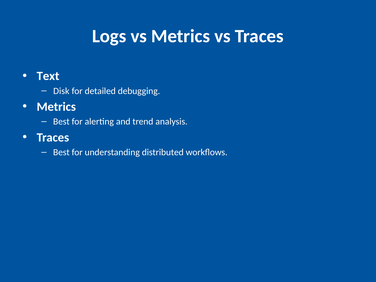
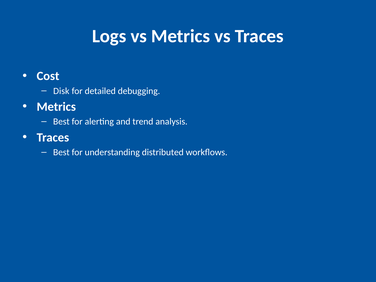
Text: Text -> Cost (48, 76)
